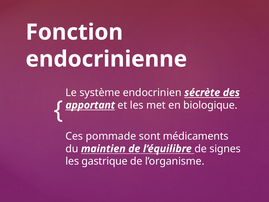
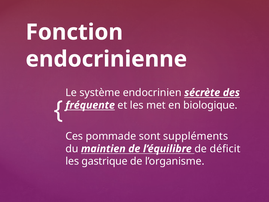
apportant: apportant -> fréquente (90, 105)
médicaments: médicaments -> suppléments (196, 136)
signes: signes -> déficit (225, 149)
